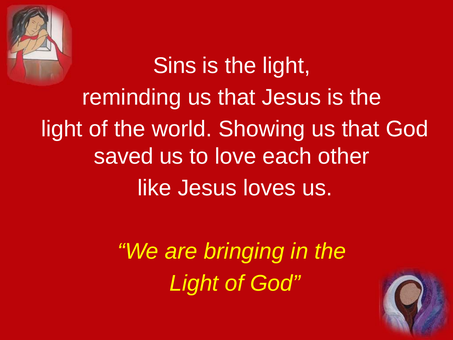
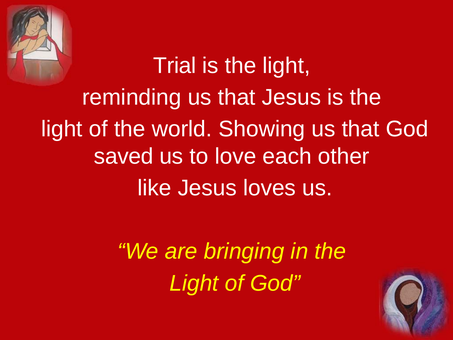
Sins: Sins -> Trial (175, 66)
